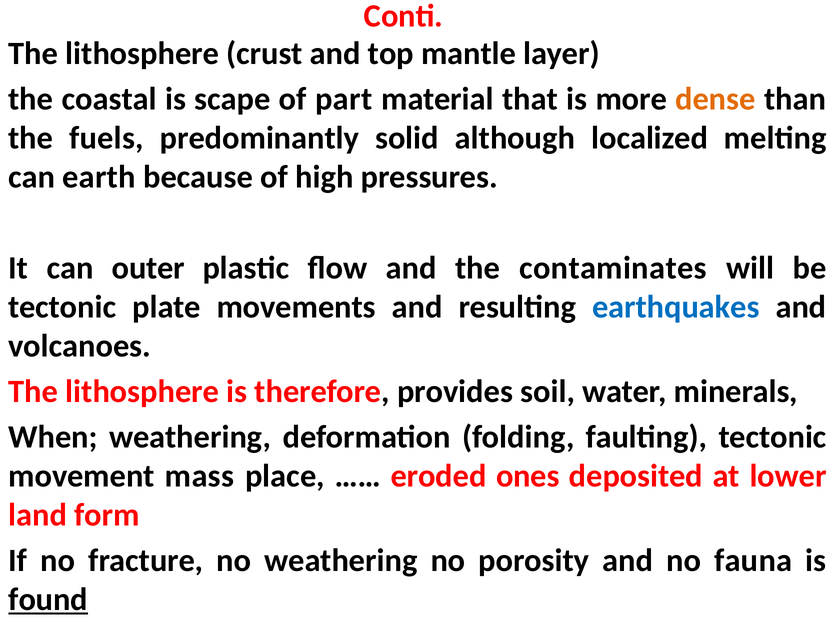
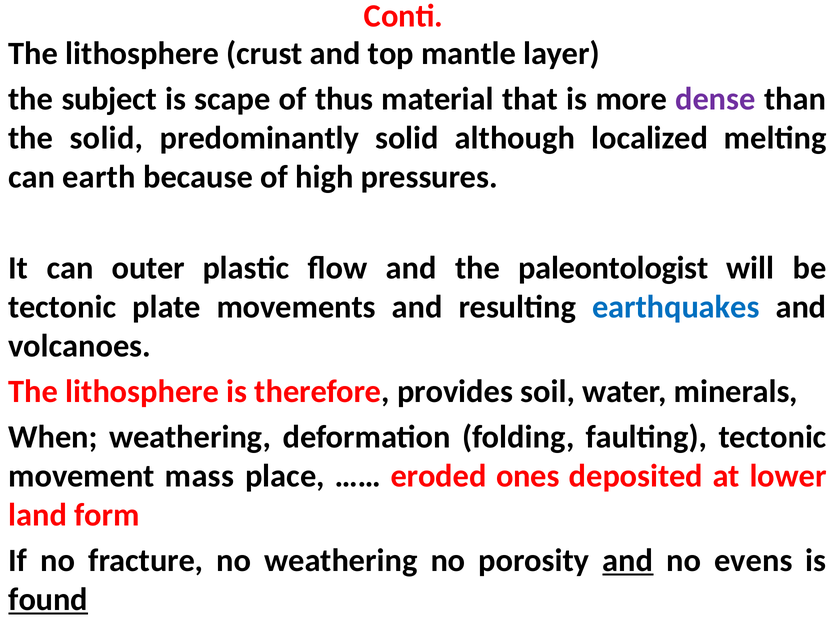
coastal: coastal -> subject (109, 99)
part: part -> thus (344, 99)
dense colour: orange -> purple (715, 99)
the fuels: fuels -> solid (106, 138)
contaminates: contaminates -> paleontologist (613, 268)
and underline: none -> present (628, 561)
fauna: fauna -> evens (753, 561)
